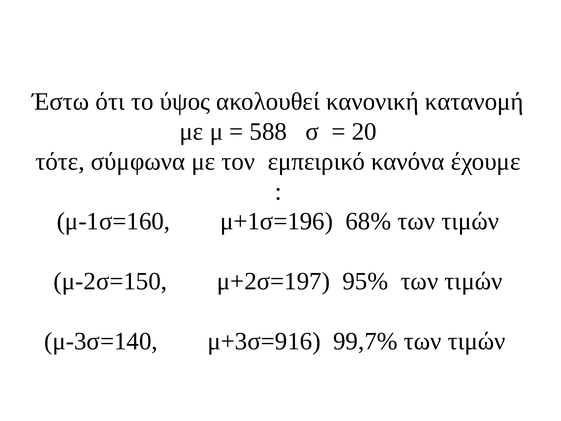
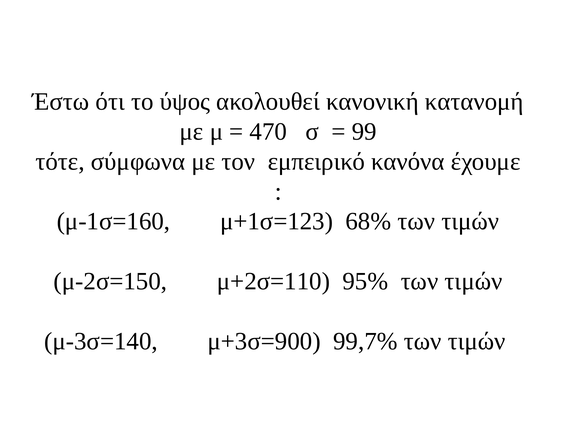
588: 588 -> 470 (268, 131)
20: 20 -> 99 (364, 131)
μ+1σ=196: μ+1σ=196 -> μ+1σ=123 (277, 221)
μ+2σ=197: μ+2σ=197 -> μ+2σ=110 (273, 281)
μ+3σ=916: μ+3σ=916 -> μ+3σ=900 (264, 341)
